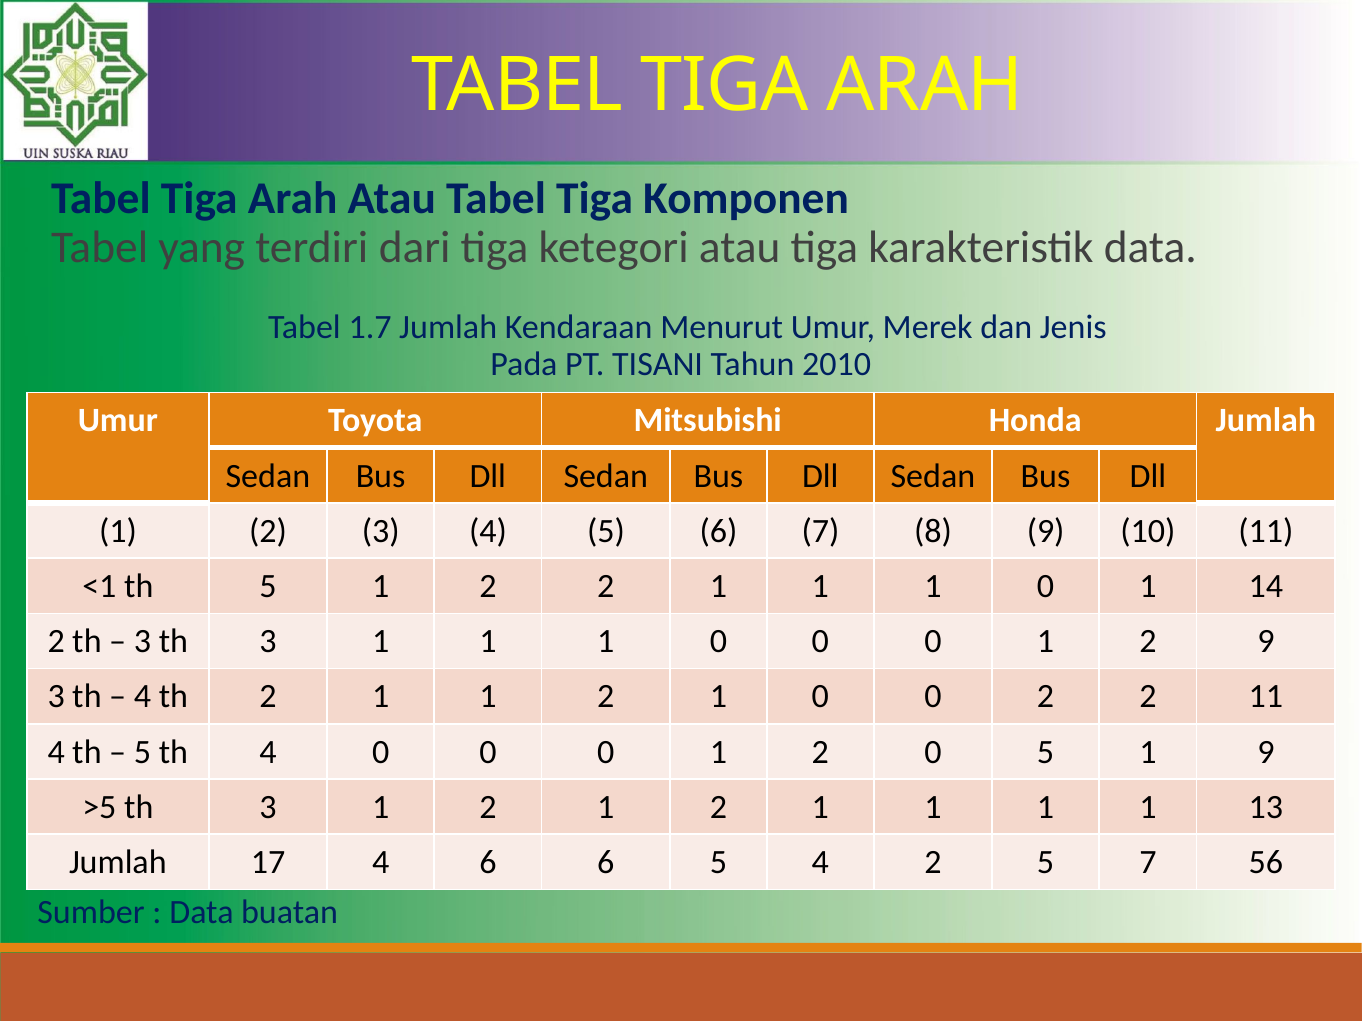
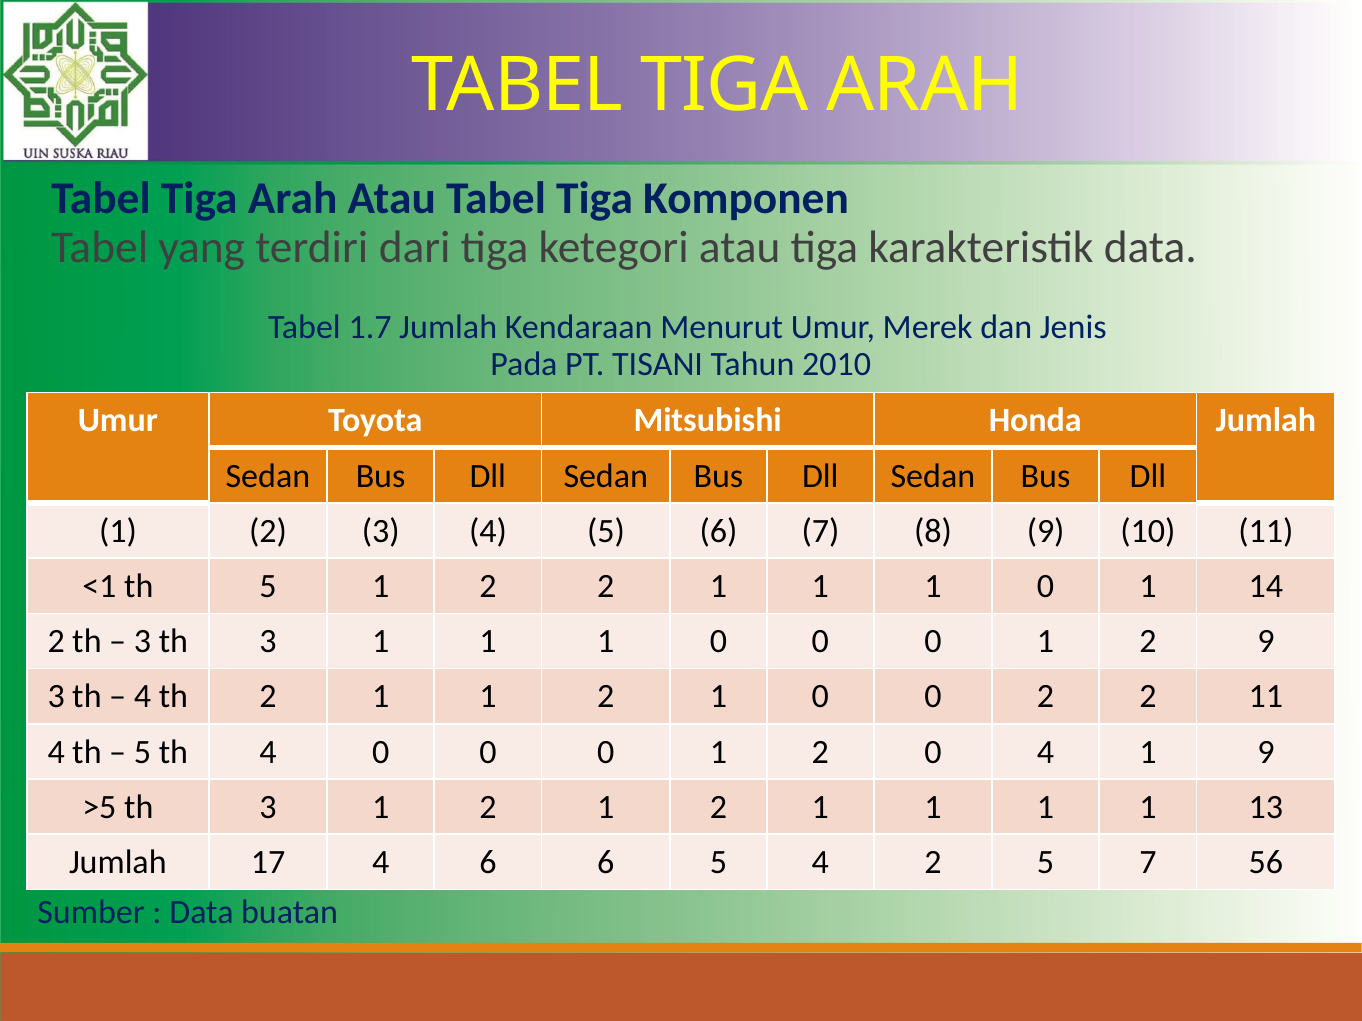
0 5: 5 -> 4 (1046, 752)
